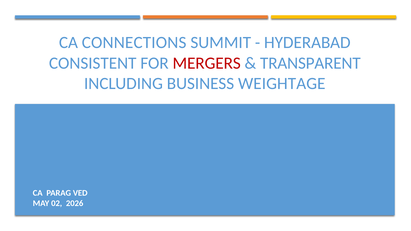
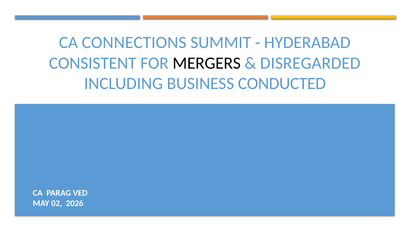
MERGERS colour: red -> black (207, 63)
TRANSPARENT: TRANSPARENT -> DISREGARDED (310, 63)
WEIGHTAGE: WEIGHTAGE -> CONDUCTED (282, 84)
